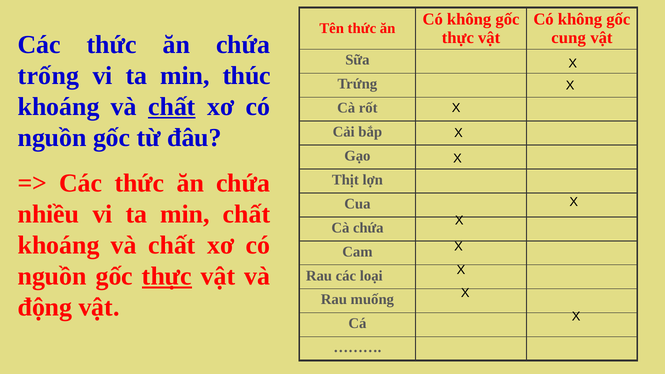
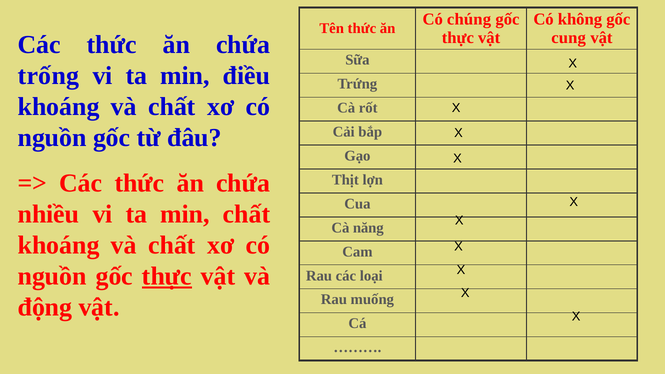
không: không -> chúng (469, 19)
thúc: thúc -> điều (247, 76)
chất underline: present -> none (172, 107)
Cà chứa: chứa -> năng (368, 228)
